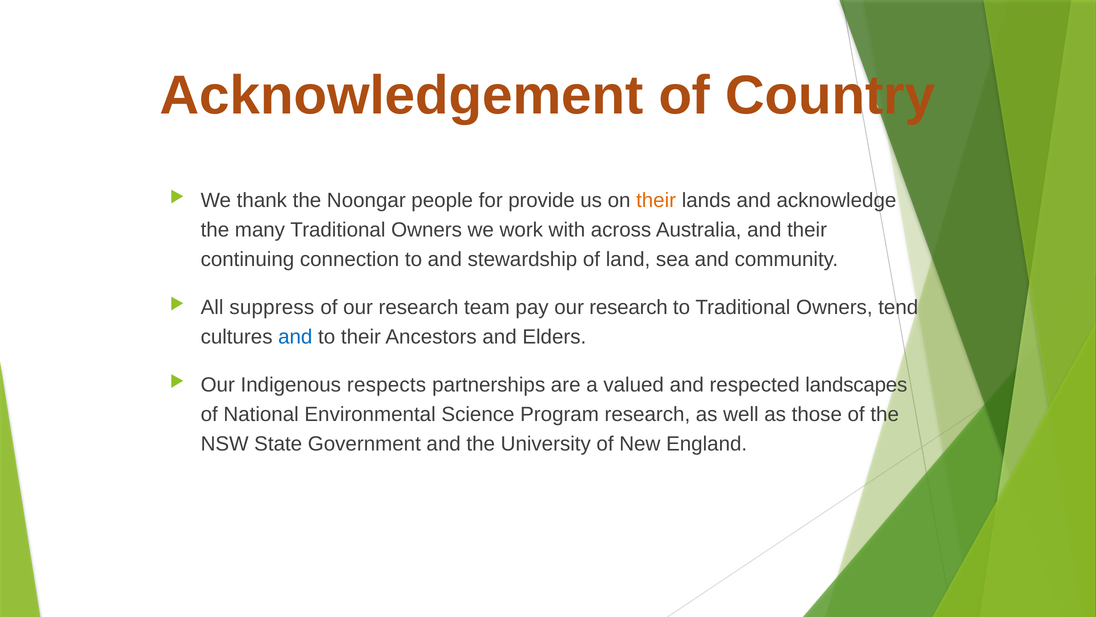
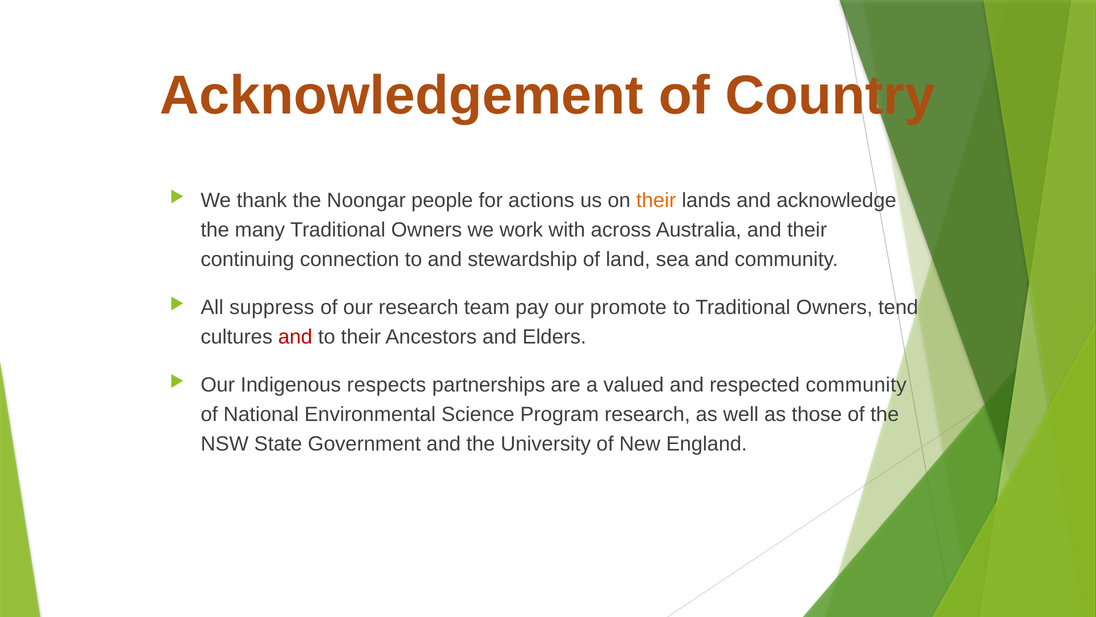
provide: provide -> actions (541, 200)
pay our research: research -> promote (628, 307)
and colour: blue -> red (295, 337)
respected landscapes: landscapes -> community (856, 385)
